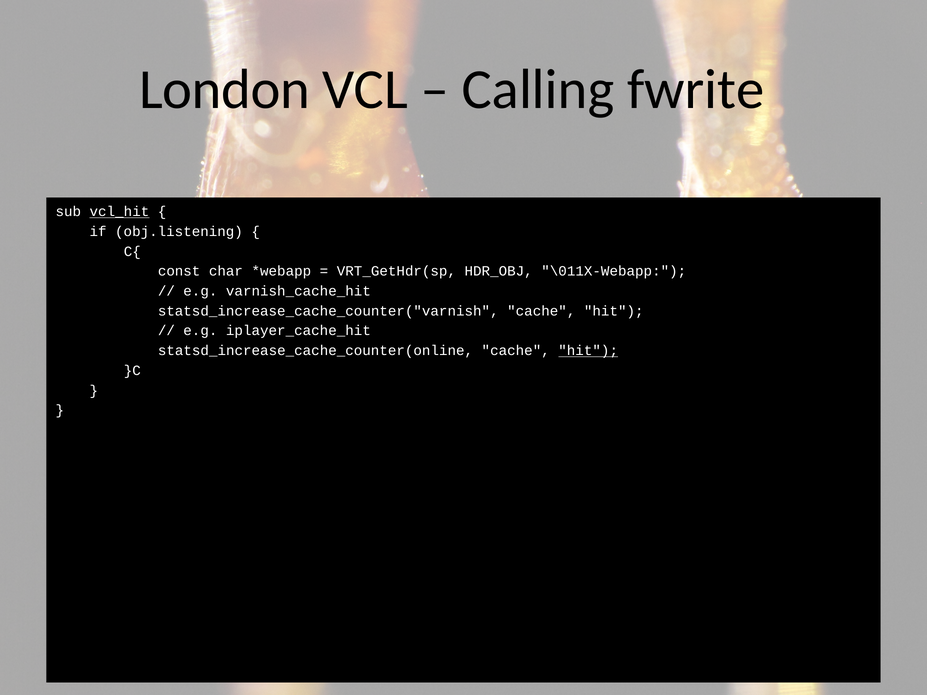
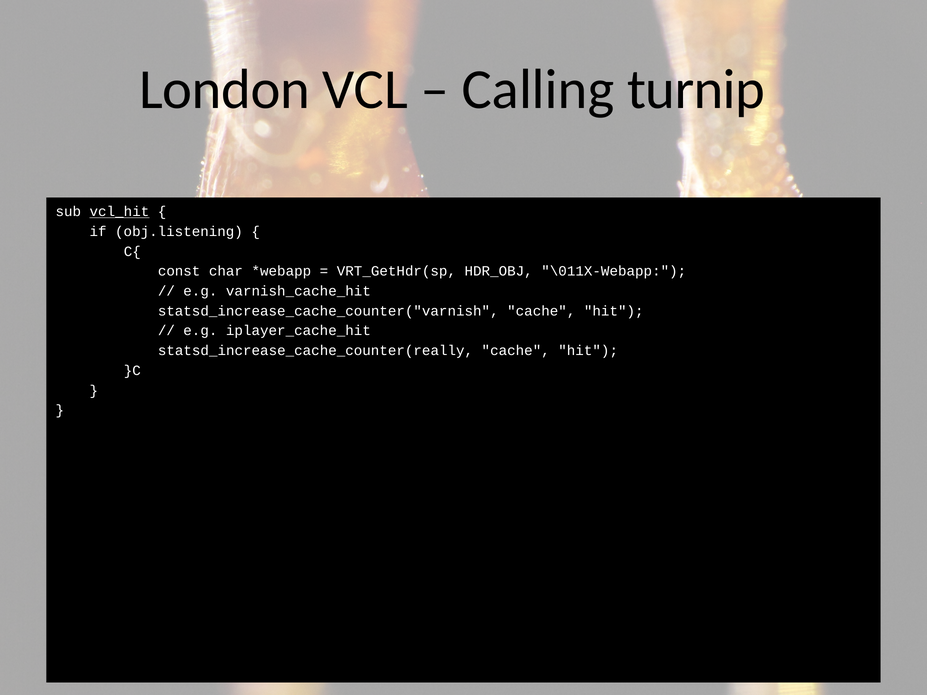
fwrite: fwrite -> turnip (696, 90)
statsd_increase_cache_counter(online: statsd_increase_cache_counter(online -> statsd_increase_cache_counter(really (315, 351)
hit underline: present -> none (588, 351)
